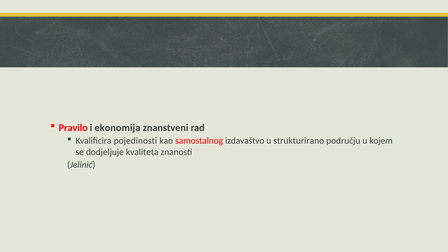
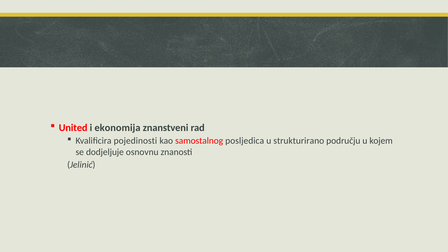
Pravilo: Pravilo -> United (73, 128)
izdavaštvo: izdavaštvo -> posljedica (245, 141)
kvaliteta: kvaliteta -> osnovnu (142, 152)
